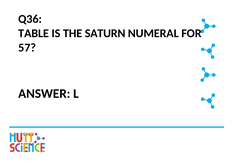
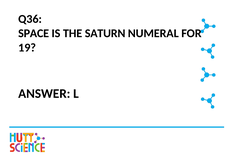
TABLE: TABLE -> SPACE (34, 33)
57: 57 -> 19 (27, 48)
